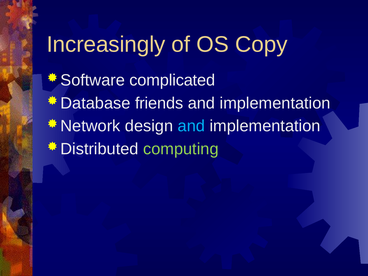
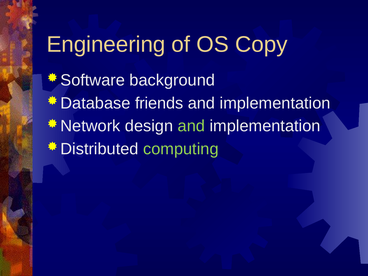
Increasingly: Increasingly -> Engineering (106, 45)
complicated: complicated -> background (172, 80)
and colour: light blue -> light green (191, 126)
